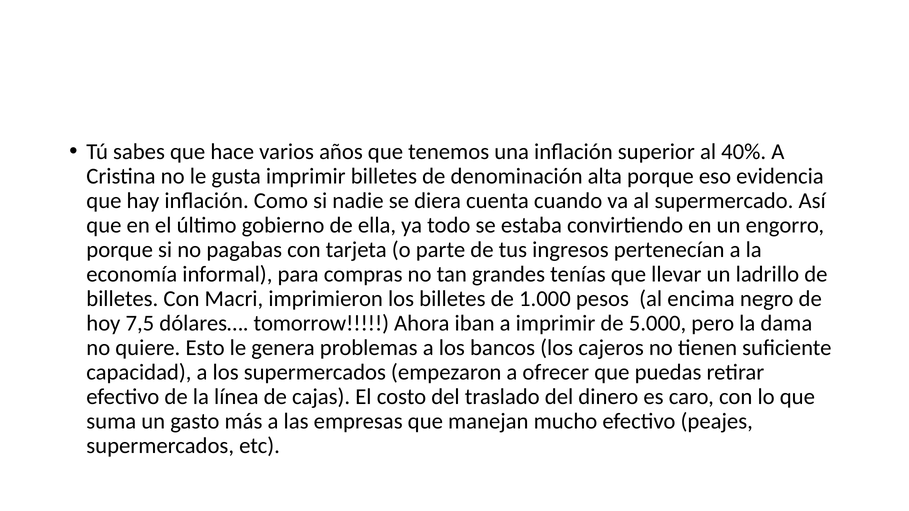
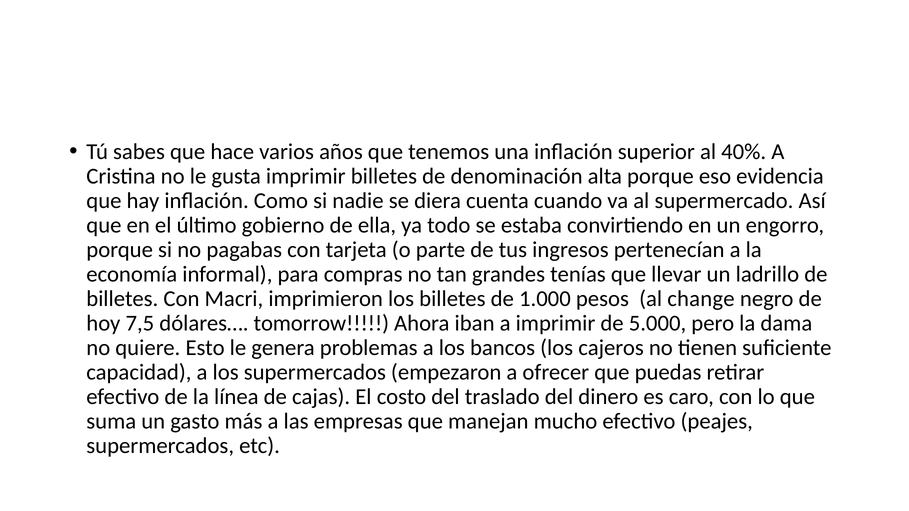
encima: encima -> change (701, 299)
